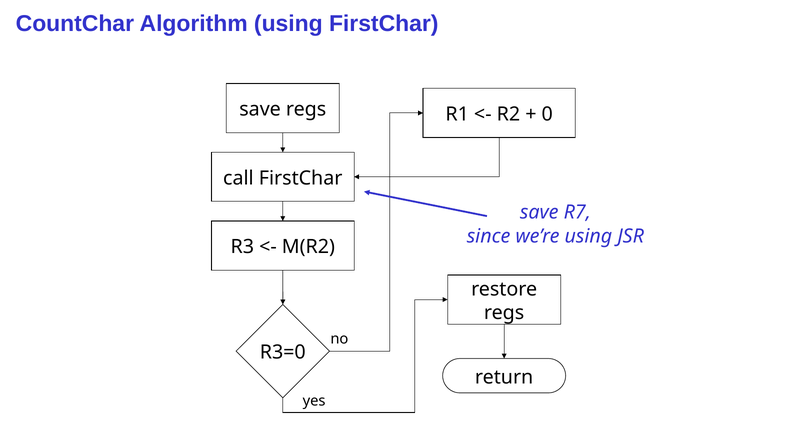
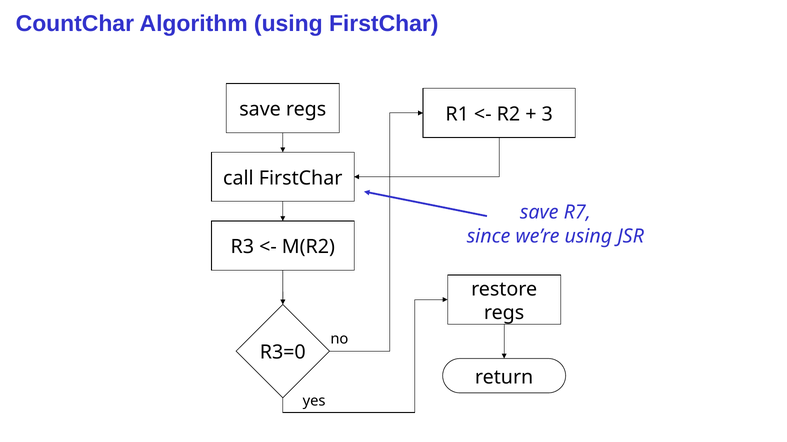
0: 0 -> 3 (547, 115)
